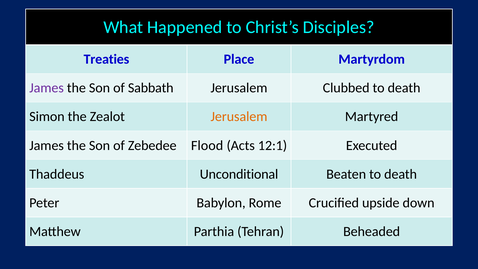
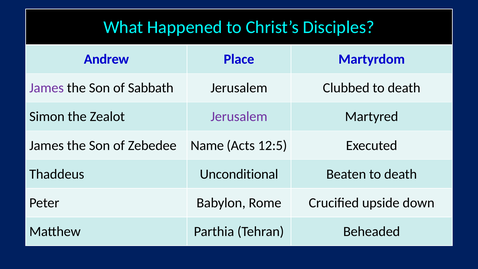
Treaties: Treaties -> Andrew (106, 59)
Jerusalem colour: orange -> purple (239, 117)
Flood: Flood -> Name (207, 145)
12:1: 12:1 -> 12:5 (273, 145)
